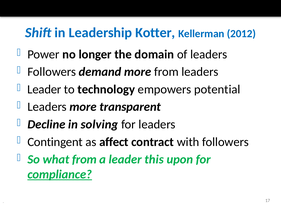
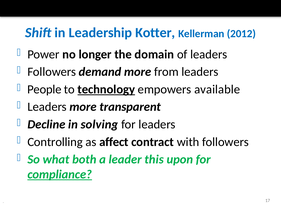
Leader: Leader -> People (44, 89)
technology underline: none -> present (106, 89)
potential: potential -> available (217, 89)
Contingent: Contingent -> Controlling (55, 142)
what from: from -> both (84, 159)
